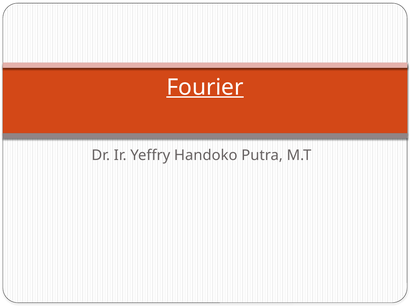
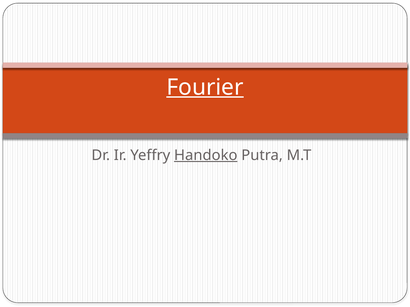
Handoko underline: none -> present (206, 155)
